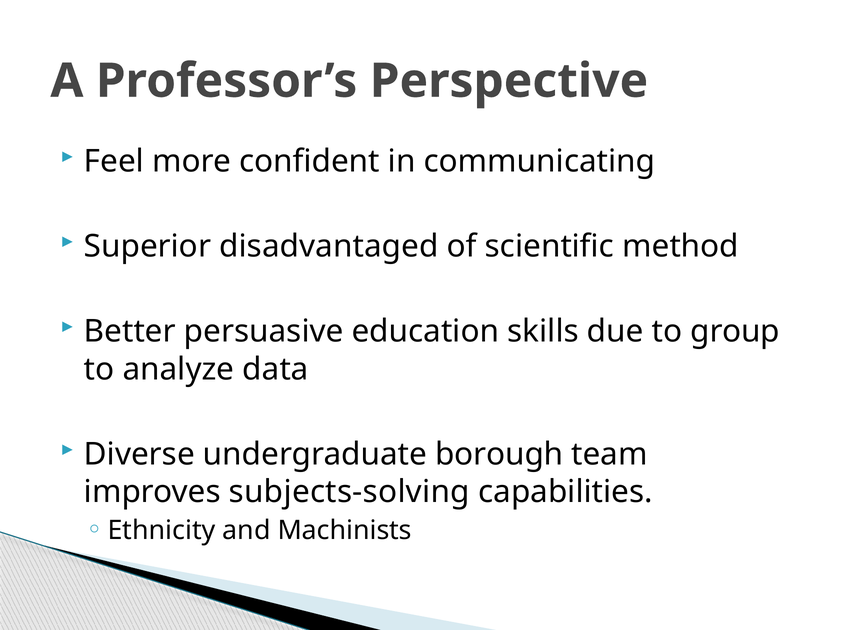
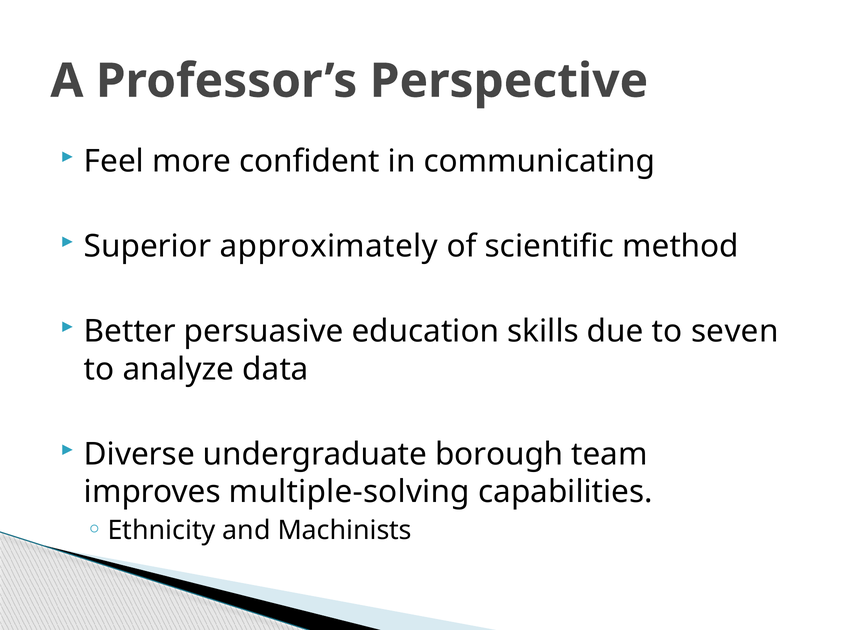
disadvantaged: disadvantaged -> approximately (329, 247)
group: group -> seven (735, 332)
subjects-solving: subjects-solving -> multiple-solving (349, 493)
